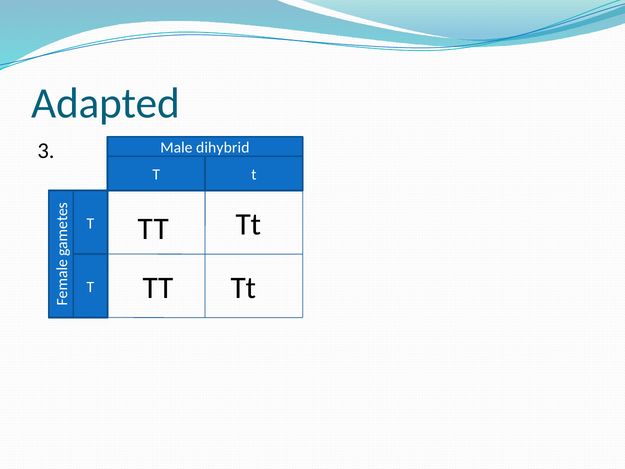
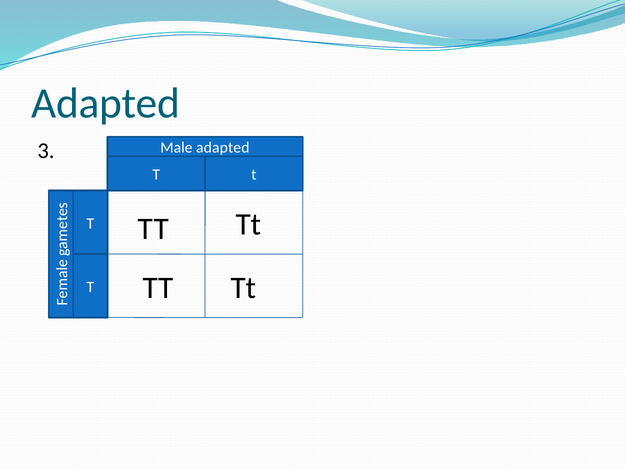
Male dihybrid: dihybrid -> adapted (223, 148)
